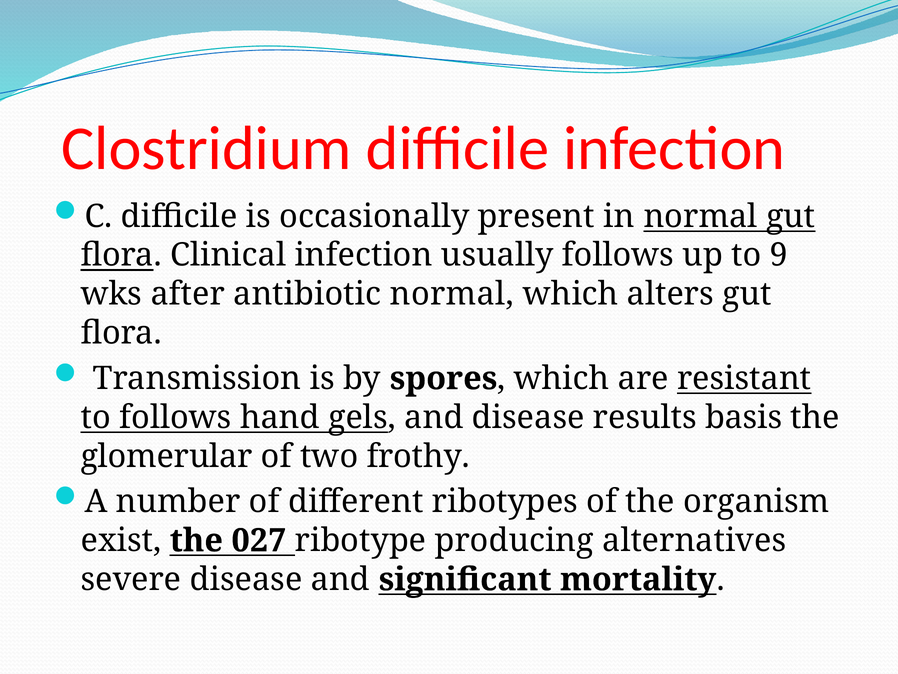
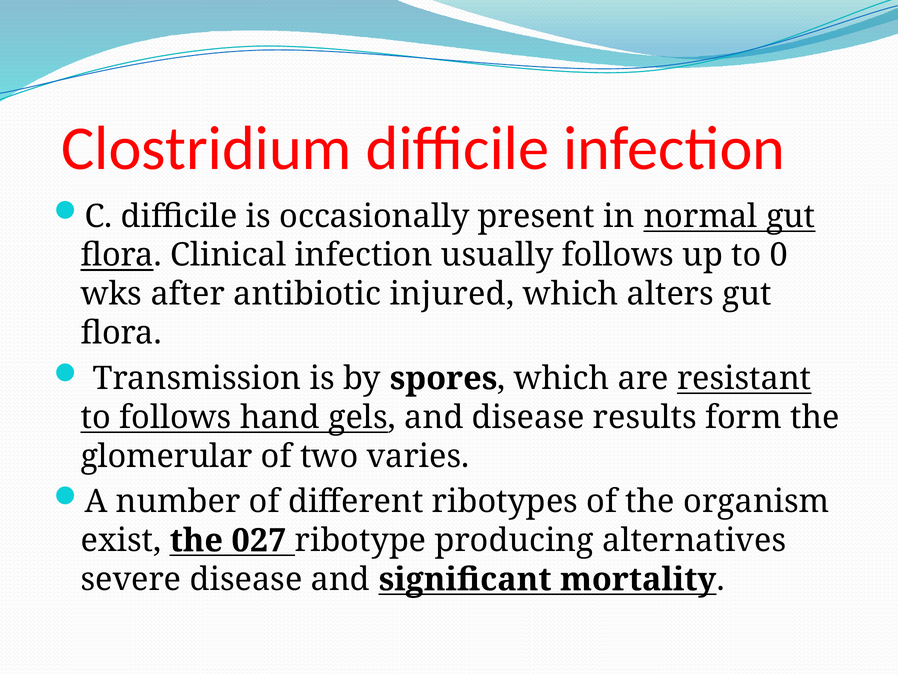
9: 9 -> 0 (779, 255)
antibiotic normal: normal -> injured (452, 294)
basis: basis -> form (744, 417)
frothy: frothy -> varies (418, 456)
